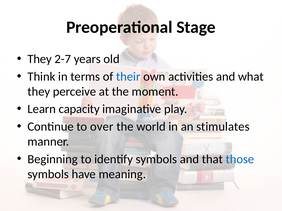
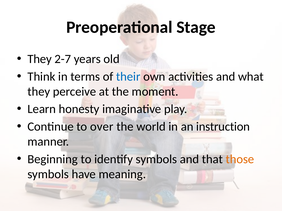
capacity: capacity -> honesty (79, 109)
stimulates: stimulates -> instruction (223, 127)
those colour: blue -> orange (240, 159)
